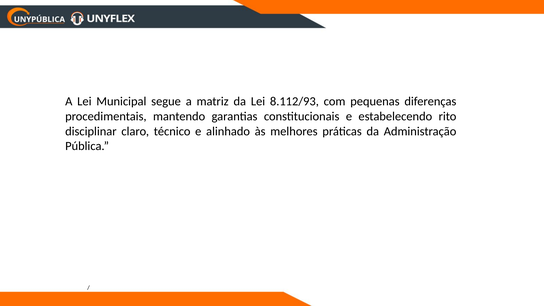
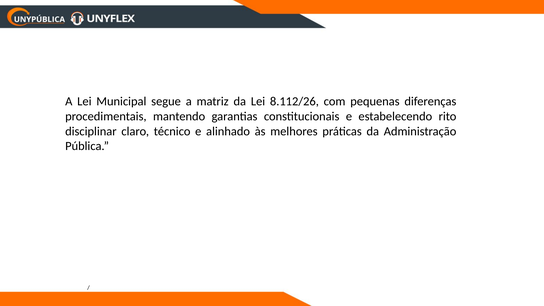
8.112/93: 8.112/93 -> 8.112/26 (294, 101)
